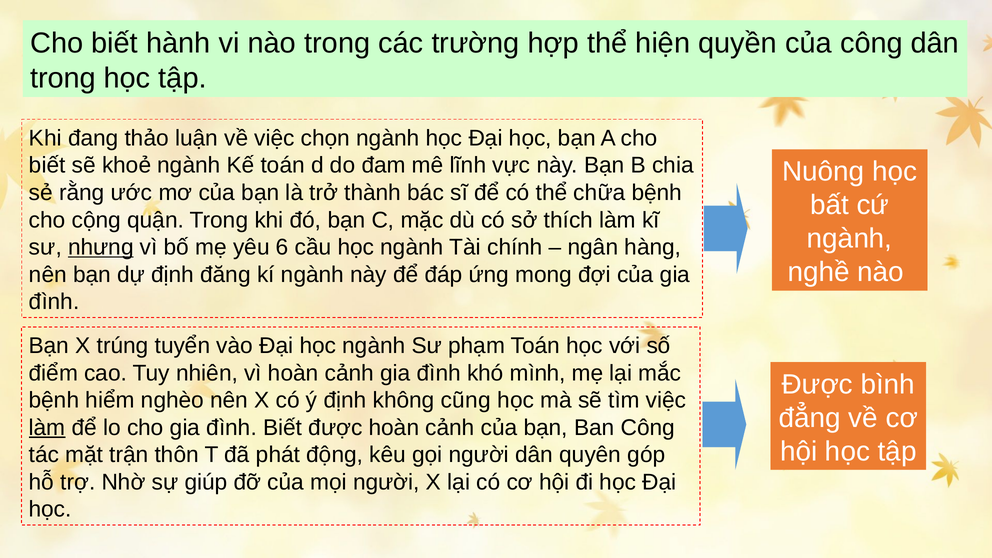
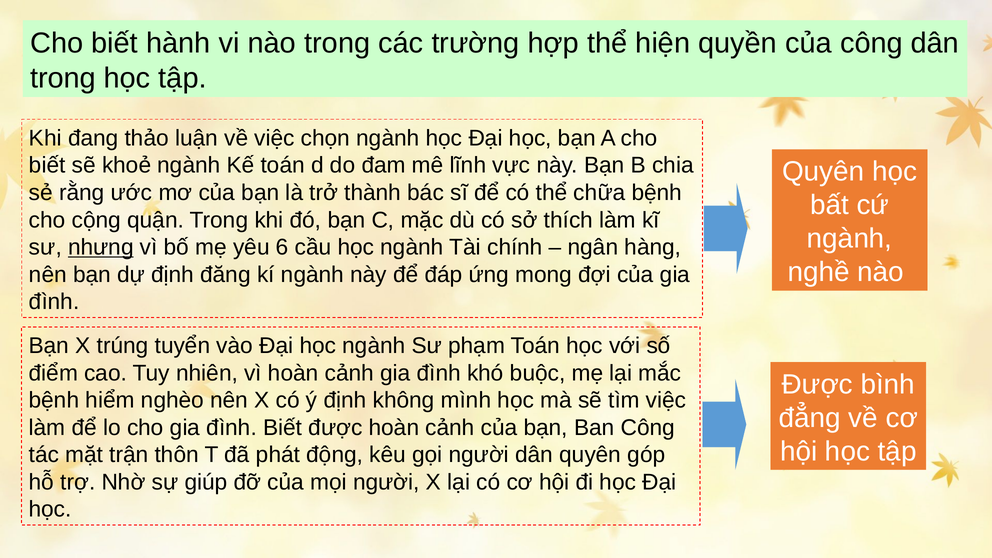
Nuông: Nuông -> Quyên (823, 172)
mình: mình -> buộc (538, 373)
cũng: cũng -> mình (466, 400)
làm underline: present -> none (47, 428)
